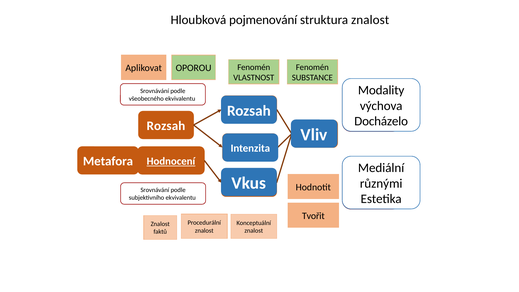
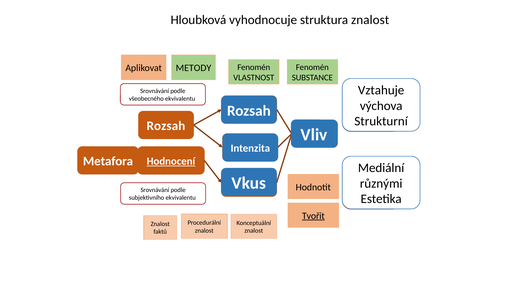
pojmenování: pojmenování -> vyhodnocuje (263, 20)
OPOROU: OPOROU -> METODY (194, 68)
Modality: Modality -> Vztahuje (381, 90)
Docházelo: Docházelo -> Strukturní (381, 121)
Tvořit underline: none -> present (313, 216)
